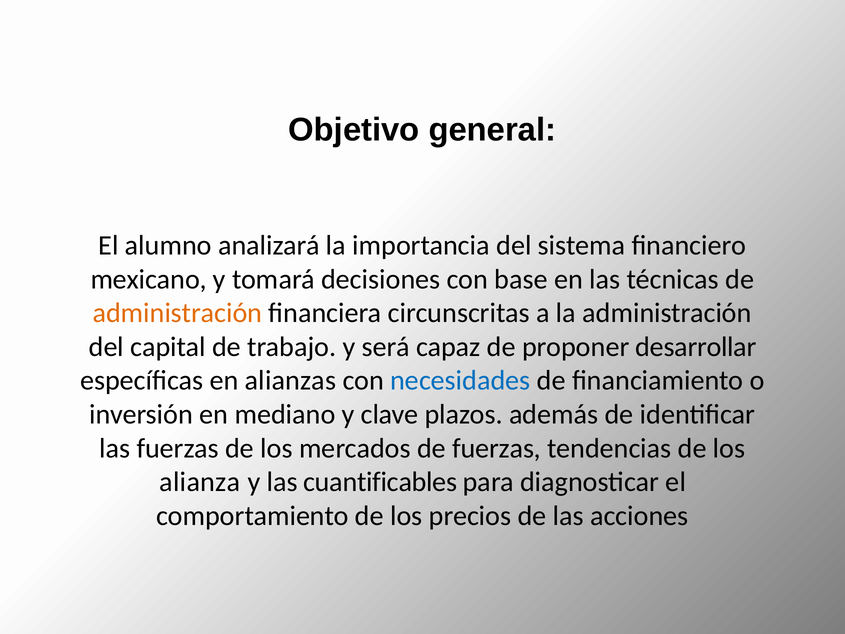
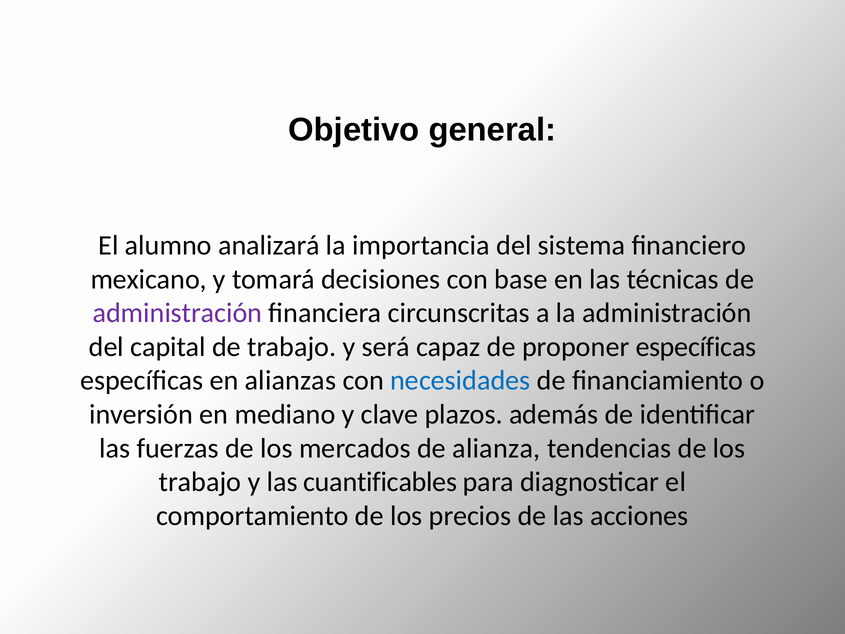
administración colour: orange -> purple (177, 313)
proponer desarrollar: desarrollar -> específicas (696, 347)
de fuerzas: fuerzas -> alianza (496, 448)
alianza: alianza -> trabajo (200, 482)
